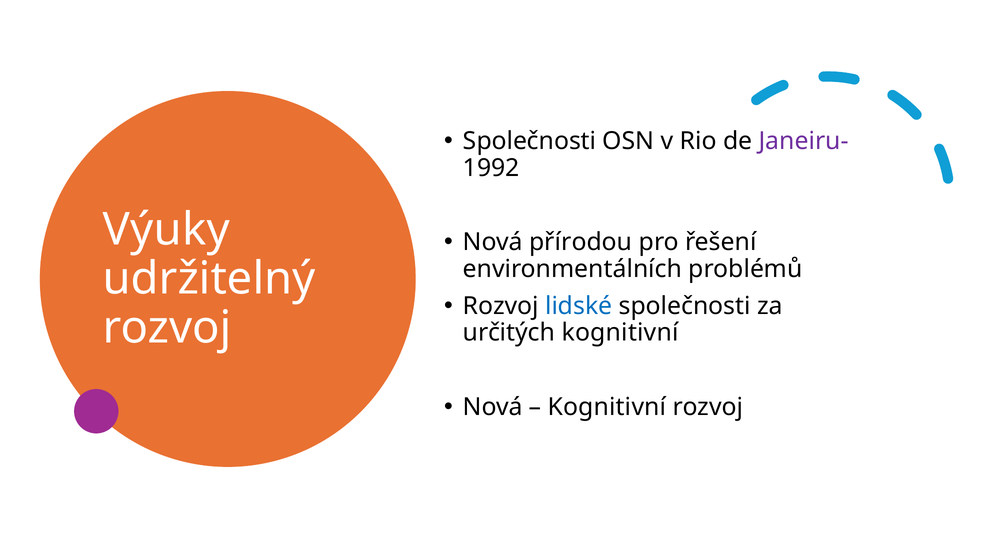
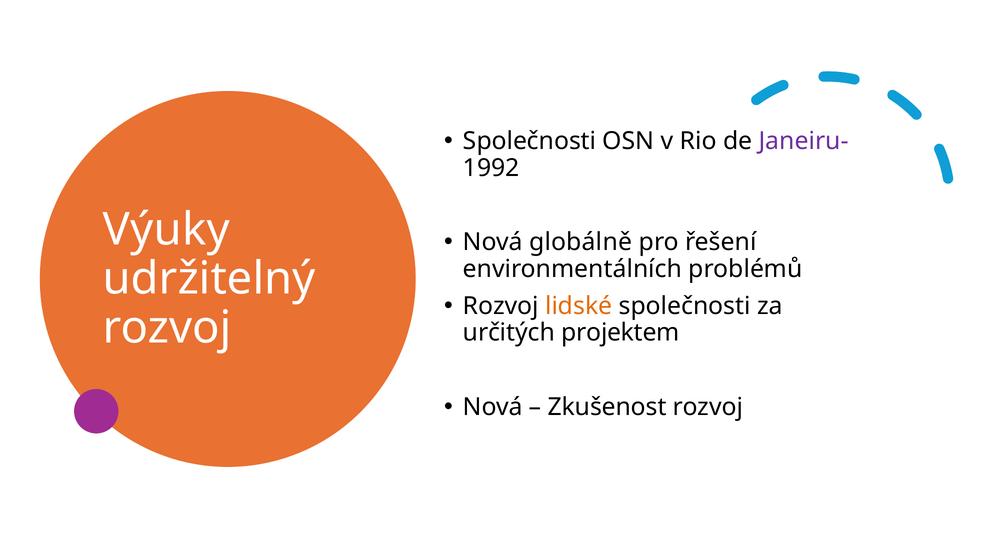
přírodou: přírodou -> globálně (581, 242)
lidské colour: blue -> orange (579, 306)
určitých kognitivní: kognitivní -> projektem (620, 333)
Kognitivní: Kognitivní -> Zkušenost (607, 407)
